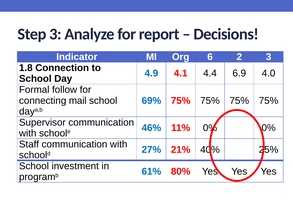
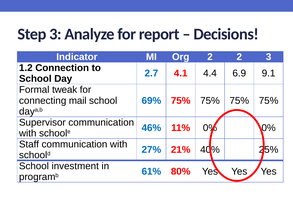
Org 6: 6 -> 2 (210, 57)
1.8: 1.8 -> 1.2 (26, 68)
4.9: 4.9 -> 2.7 (151, 73)
4.0: 4.0 -> 9.1 (269, 73)
follow: follow -> tweak (65, 90)
